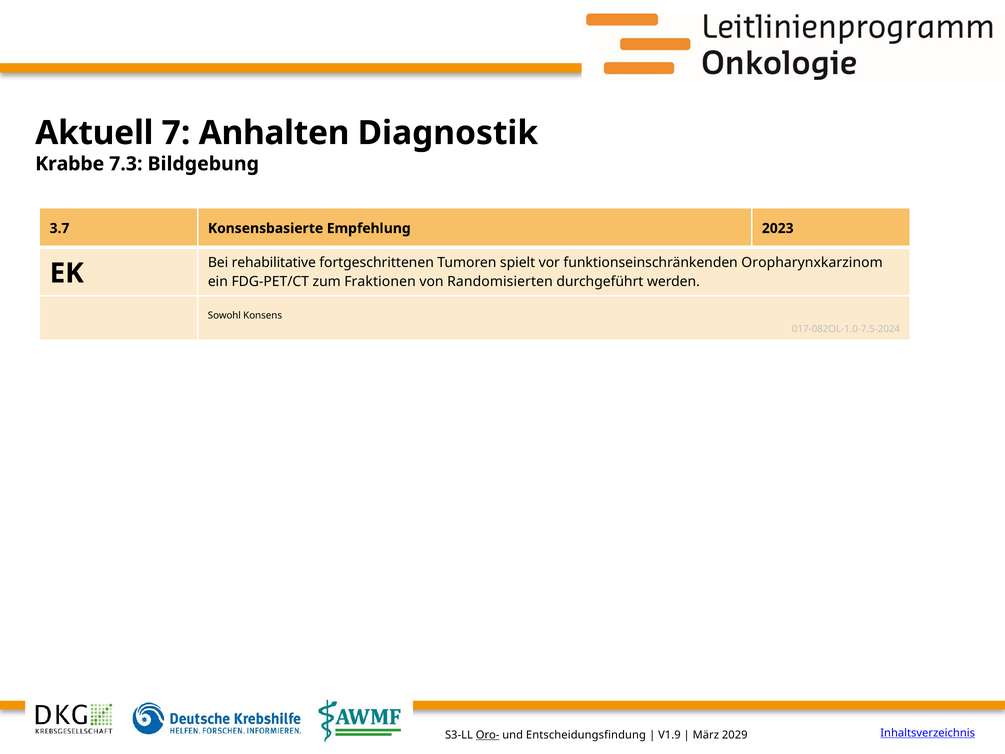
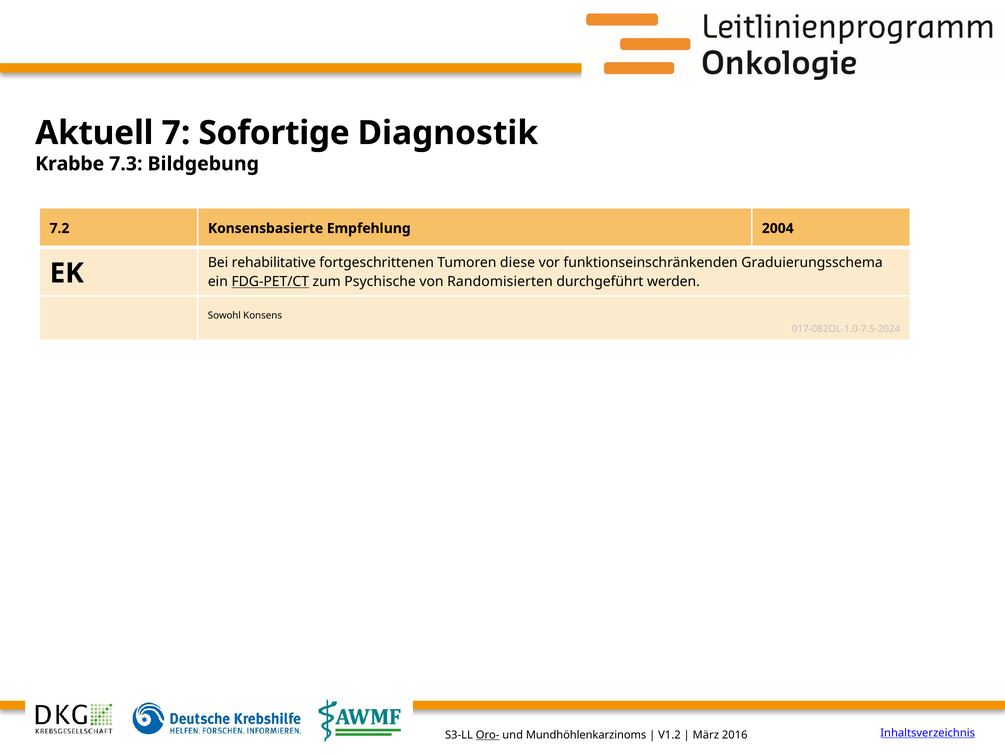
Anhalten: Anhalten -> Sofortige (274, 133)
3.7: 3.7 -> 7.2 (60, 228)
2023: 2023 -> 2004 (778, 228)
spielt: spielt -> diese (518, 263)
Oropharynxkarzinom: Oropharynxkarzinom -> Graduierungsschema (812, 263)
FDG-PET/CT underline: none -> present (270, 282)
Fraktionen: Fraktionen -> Psychische (380, 282)
Entscheidungsfindung: Entscheidungsfindung -> Mundhöhlenkarzinoms (586, 735)
V1.9: V1.9 -> V1.2 (669, 735)
2029: 2029 -> 2016 (735, 735)
